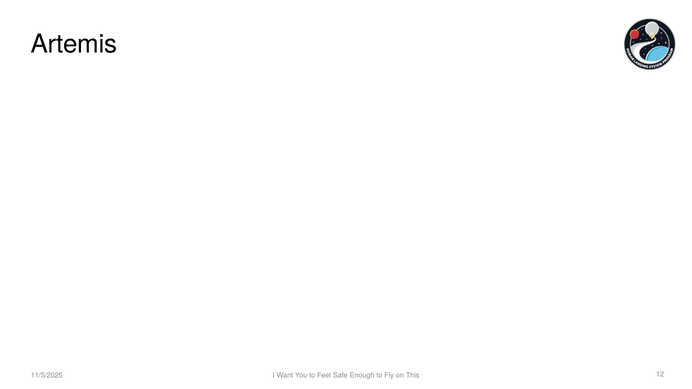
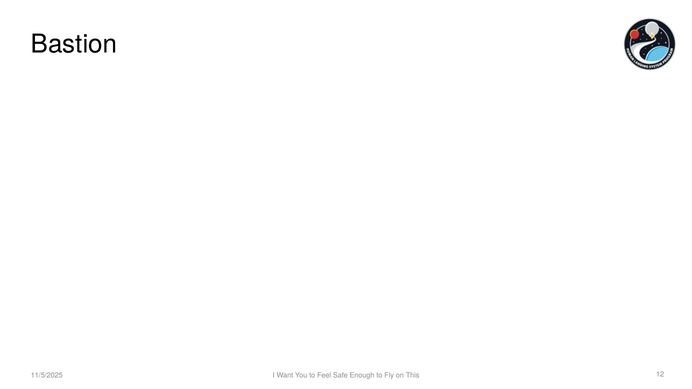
Artemis: Artemis -> Bastion (74, 44)
